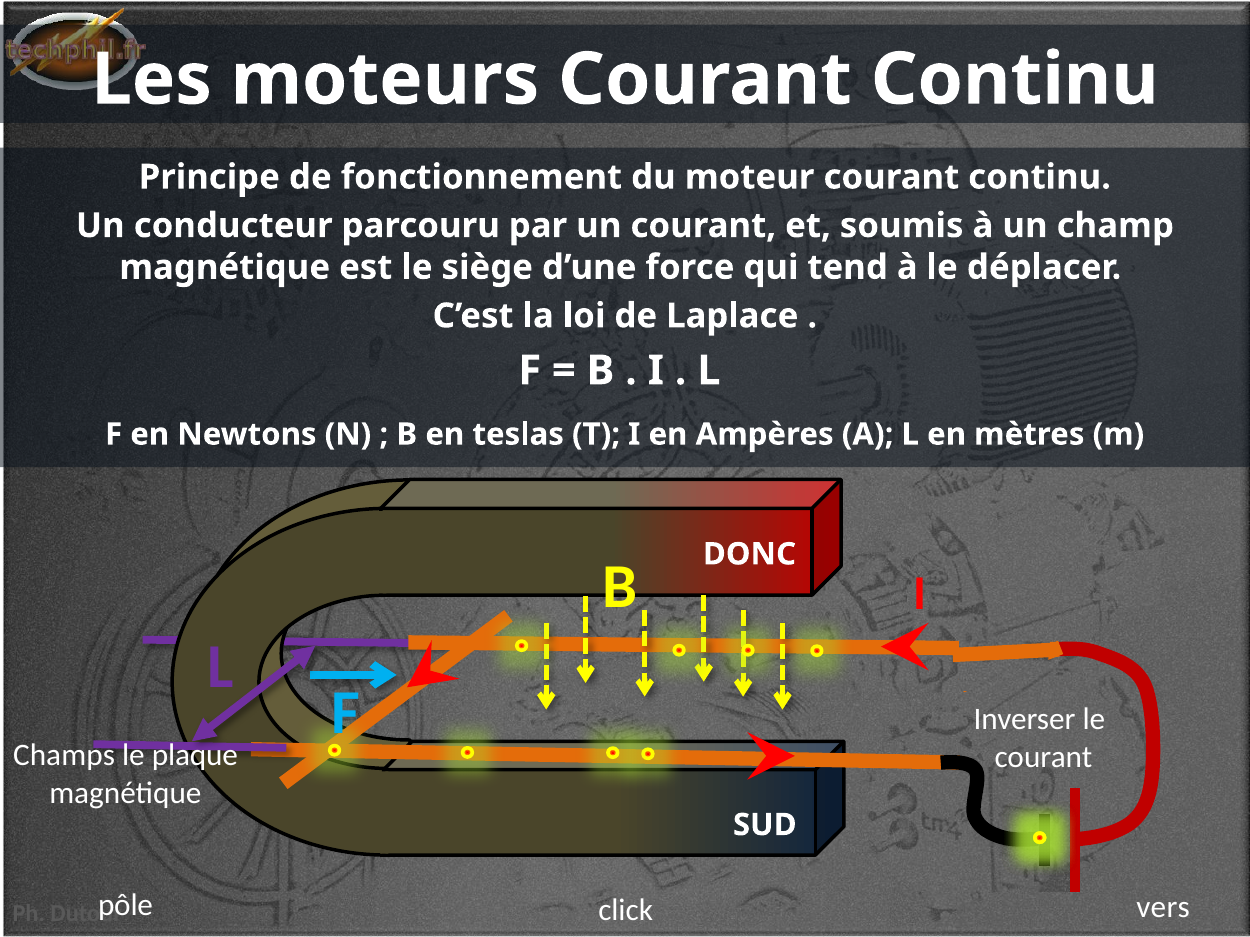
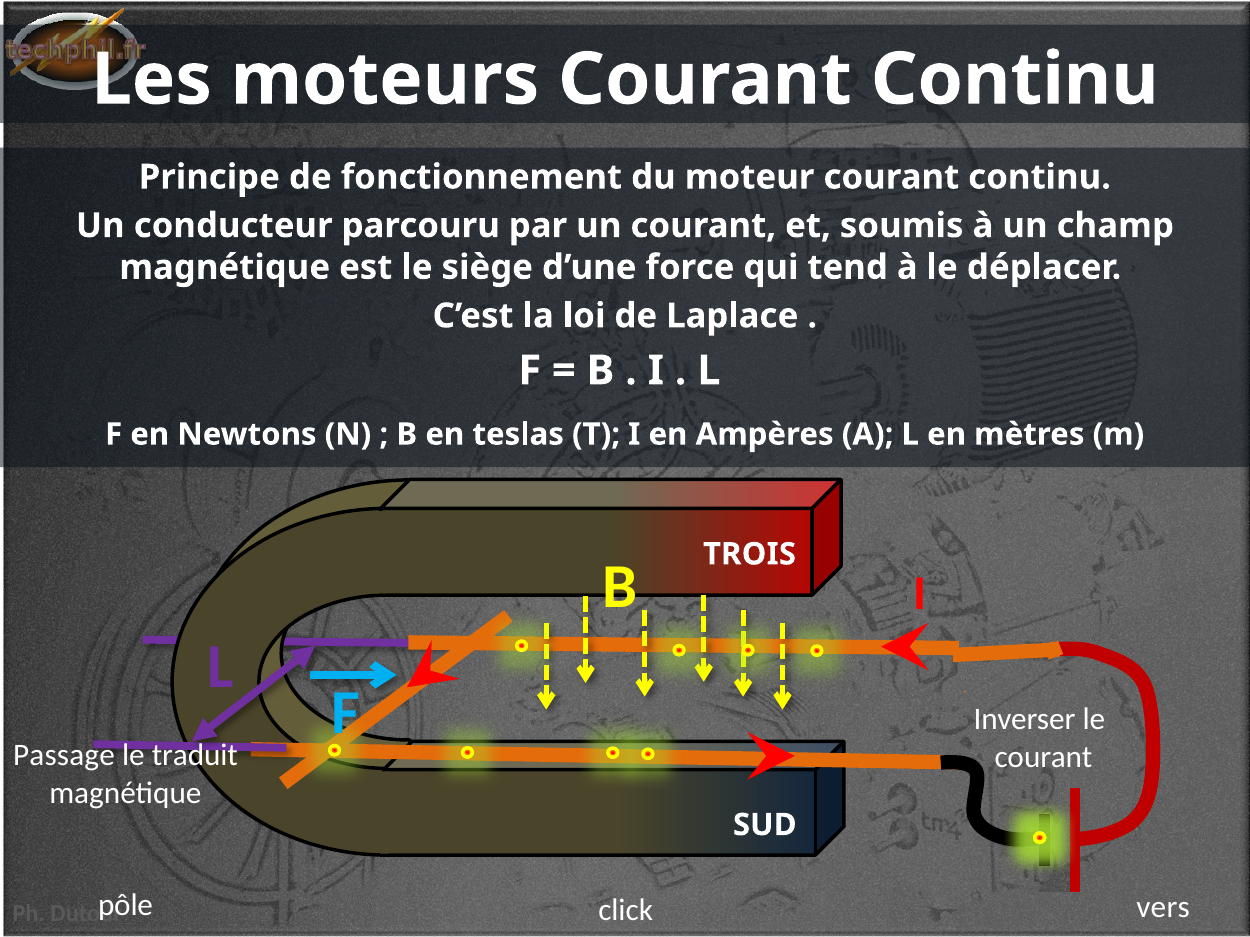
DONC: DONC -> TROIS (749, 554)
Champs: Champs -> Passage (64, 756)
plaque: plaque -> traduit (195, 756)
